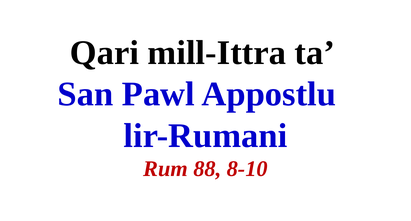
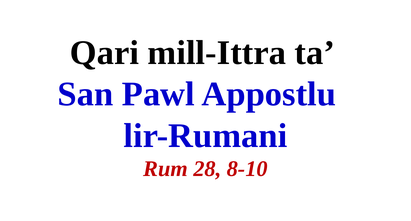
88: 88 -> 28 (207, 169)
